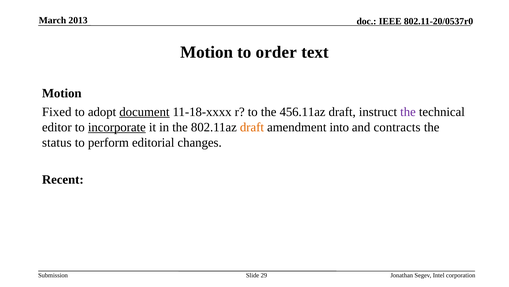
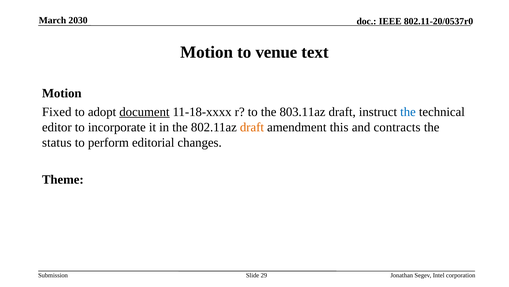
2013: 2013 -> 2030 (78, 20)
order: order -> venue (276, 52)
456.11az: 456.11az -> 803.11az (303, 112)
the colour: purple -> blue (408, 112)
incorporate underline: present -> none (117, 127)
into: into -> this (339, 127)
Recent: Recent -> Theme (63, 179)
